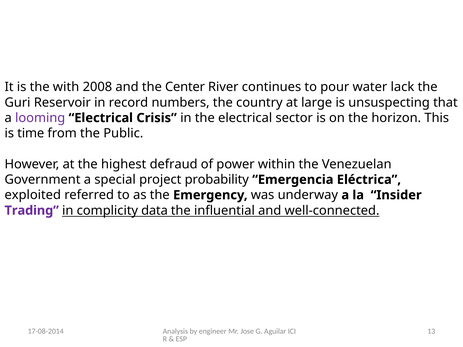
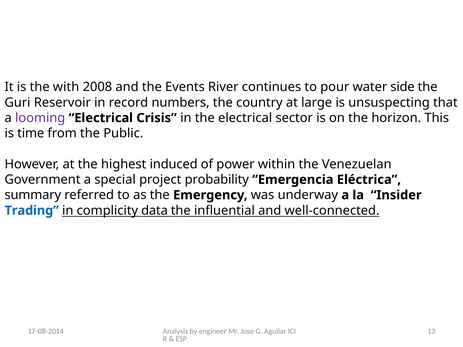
Center: Center -> Events (185, 87)
lack: lack -> side (403, 87)
defraud: defraud -> induced (174, 164)
exploited: exploited -> summary (33, 195)
Trading colour: purple -> blue (32, 211)
